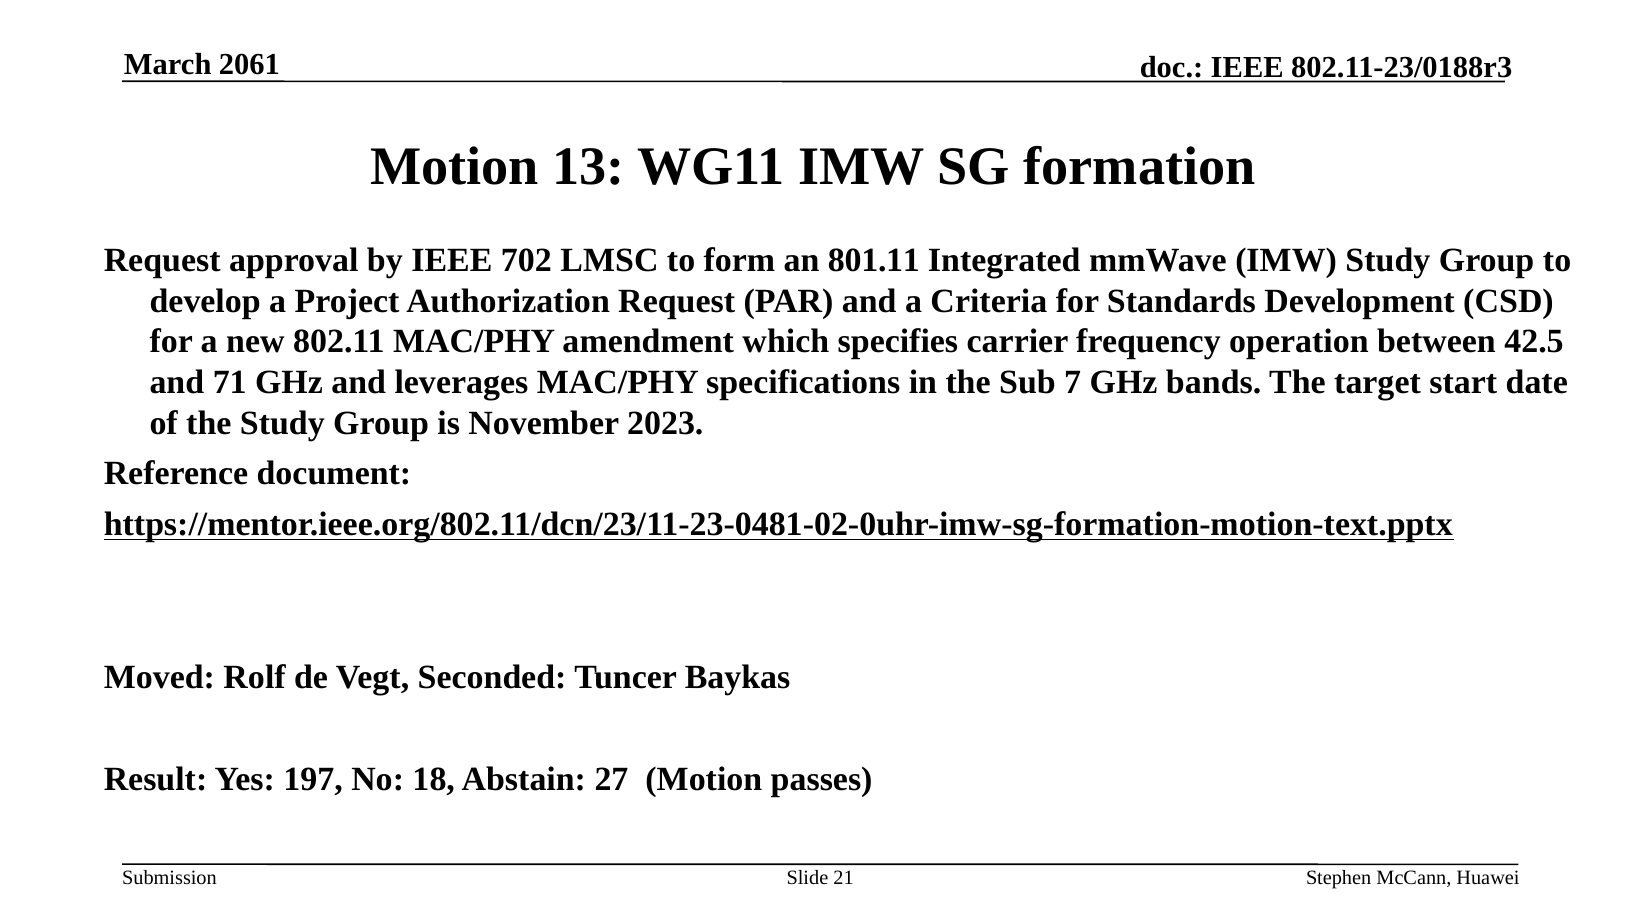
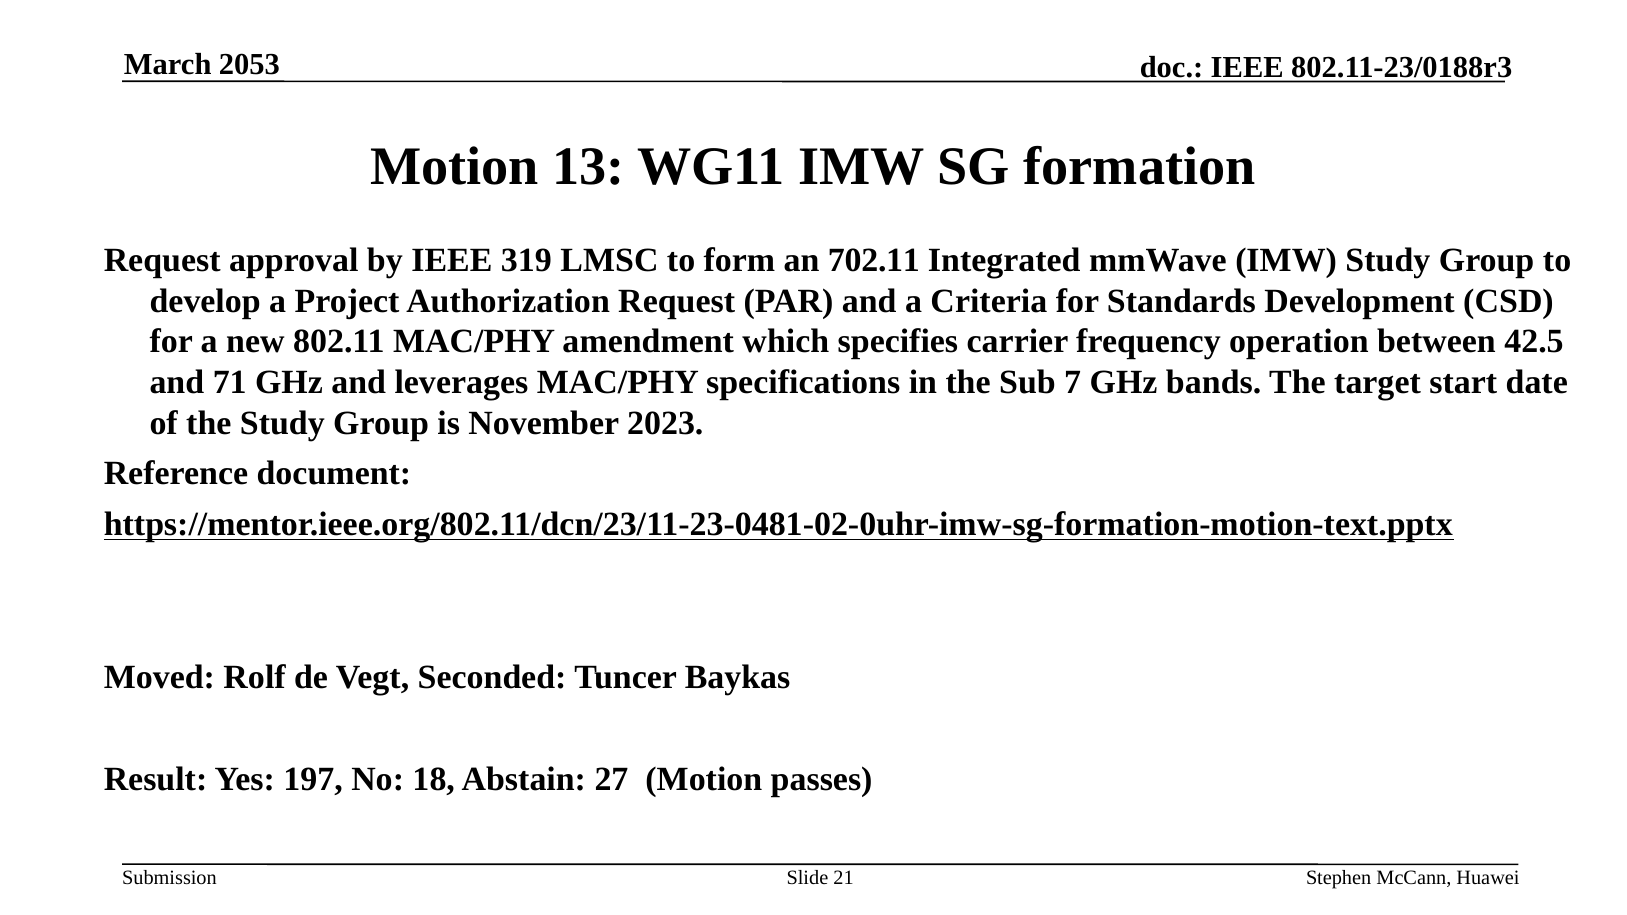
2061: 2061 -> 2053 (249, 65)
702: 702 -> 319 (526, 260)
801.11: 801.11 -> 702.11 (874, 260)
